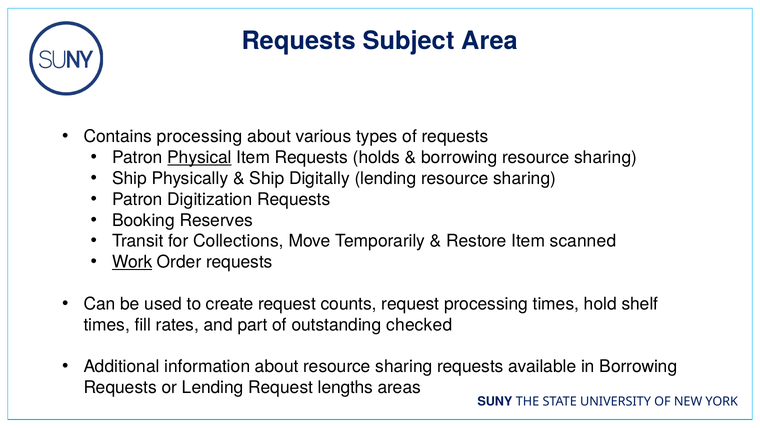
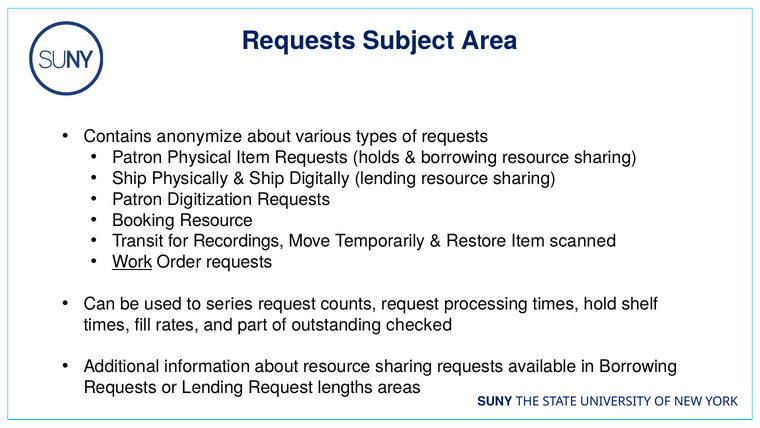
Contains processing: processing -> anonymize (200, 136)
Physical underline: present -> none (200, 157)
Booking Reserves: Reserves -> Resource (216, 220)
Collections: Collections -> Recordings (239, 241)
create: create -> series (230, 304)
